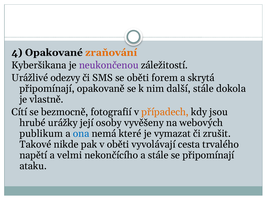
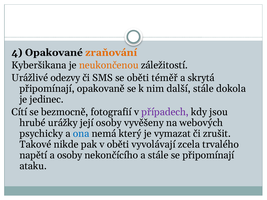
neukončenou colour: purple -> orange (109, 65)
forem: forem -> téměř (165, 78)
vlastně: vlastně -> jedinec (47, 100)
případech colour: orange -> purple (165, 112)
publikum: publikum -> psychicky (41, 134)
které: které -> který (130, 134)
cesta: cesta -> zcela (189, 145)
a velmi: velmi -> osoby (70, 155)
